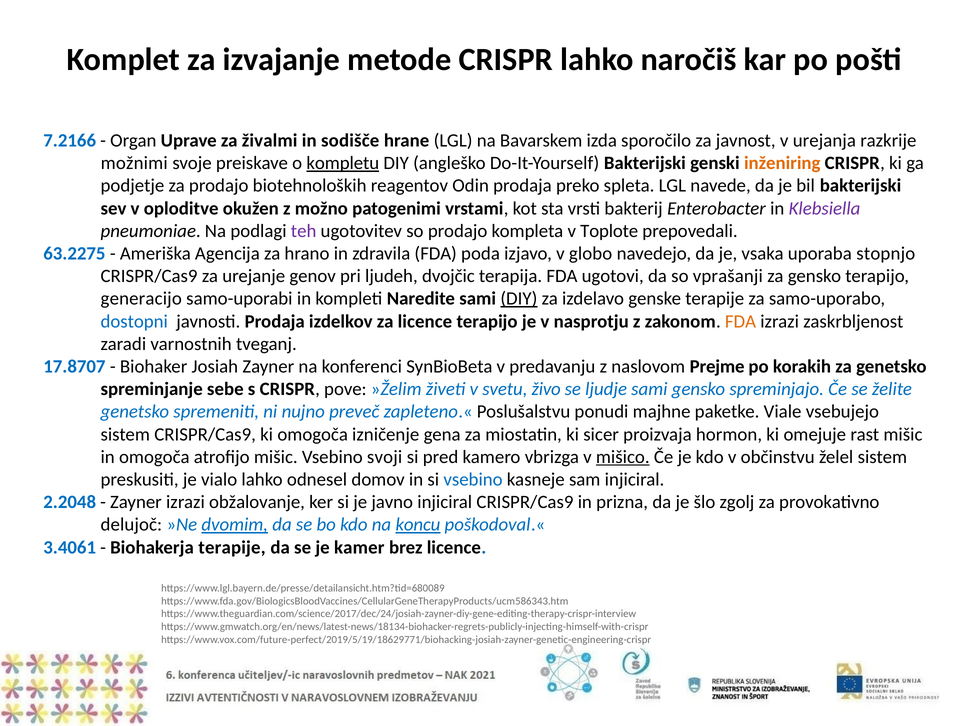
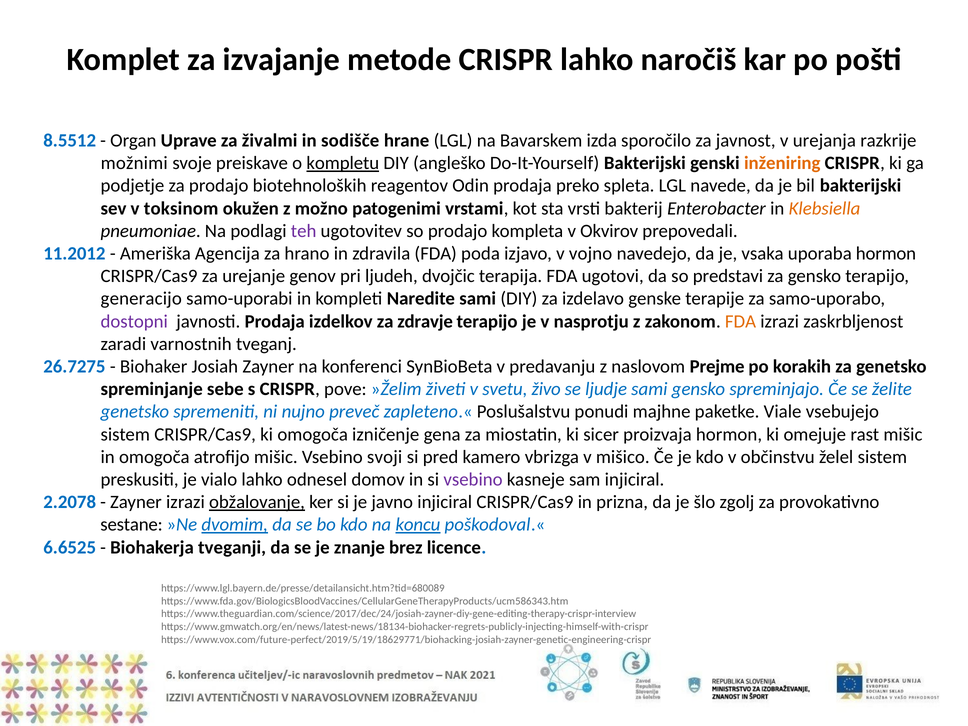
7.2166: 7.2166 -> 8.5512 (70, 141)
oploditve: oploditve -> toksinom (181, 208)
Klebsiella colour: purple -> orange (825, 208)
Toplote: Toplote -> Okvirov (609, 231)
63.2275: 63.2275 -> 11.2012 (74, 254)
globo: globo -> vojno (591, 254)
uporaba stopnjo: stopnjo -> hormon (886, 254)
vprašanji: vprašanji -> predstavi (728, 276)
DIY underline: present -> none (519, 299)
dostopni colour: blue -> purple (134, 321)
za licence: licence -> zdravje (425, 321)
17.8707: 17.8707 -> 26.7275 (74, 367)
mišico underline: present -> none (623, 457)
vsebino colour: blue -> purple (473, 480)
2.2048: 2.2048 -> 2.2078 (70, 502)
obžalovanje underline: none -> present (257, 502)
delujoč: delujoč -> sestane (132, 525)
3.4061: 3.4061 -> 6.6525 (70, 547)
Biohakerja terapije: terapije -> tveganji (232, 547)
kamer: kamer -> znanje (359, 547)
